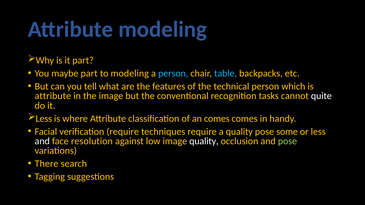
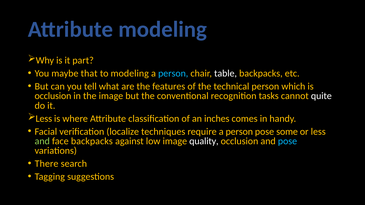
maybe part: part -> that (89, 73)
table colour: light blue -> white (226, 73)
attribute: attribute -> occlusion (53, 96)
an comes: comes -> inches (217, 119)
verification require: require -> localize (123, 132)
require a quality: quality -> person (239, 132)
and colour: white -> light green (42, 141)
face resolution: resolution -> backpacks (92, 141)
pose colour: light green -> light blue (287, 141)
